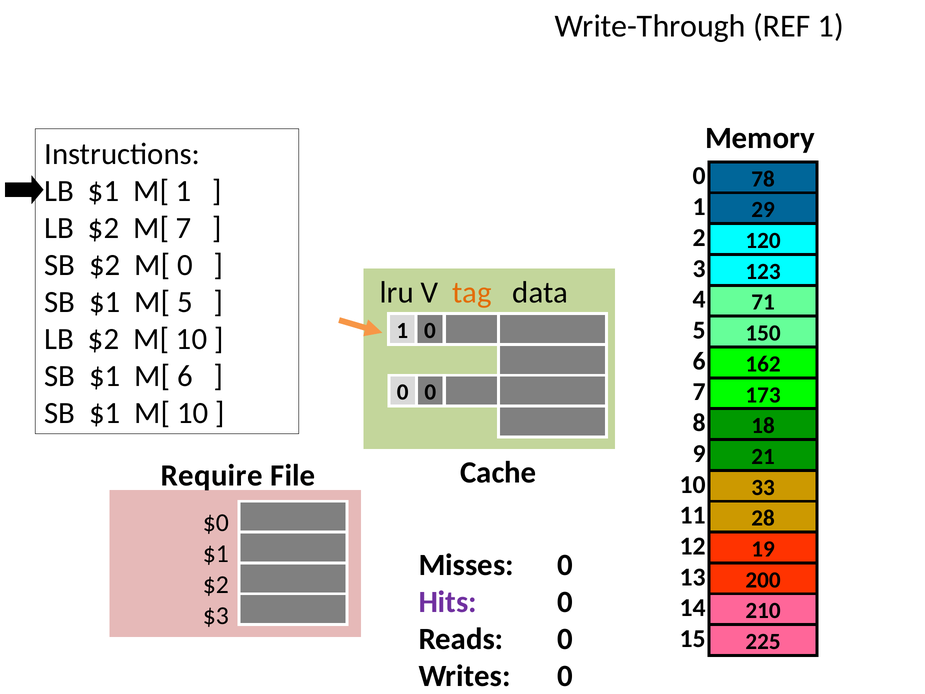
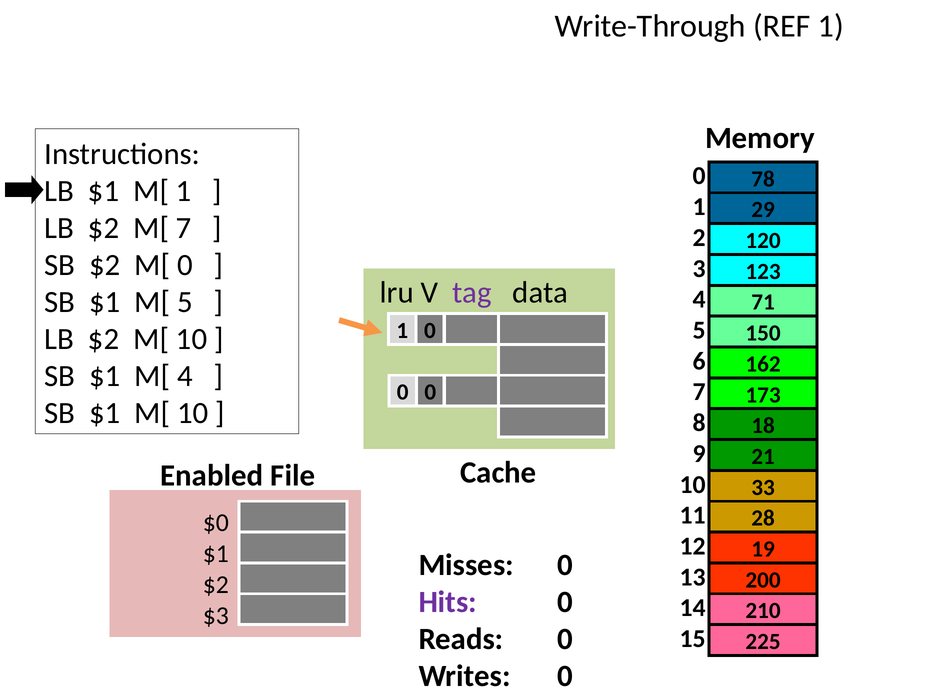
tag colour: orange -> purple (472, 292)
M[ 6: 6 -> 4 (185, 376)
Require: Require -> Enabled (212, 476)
